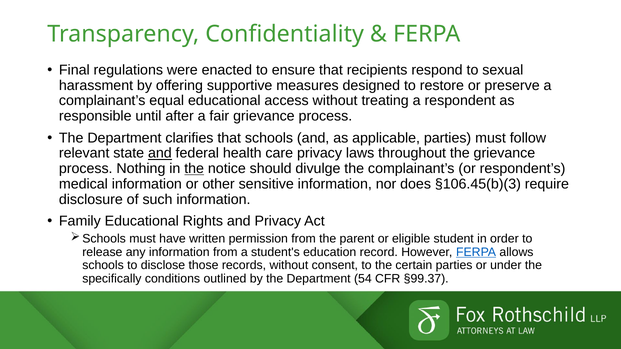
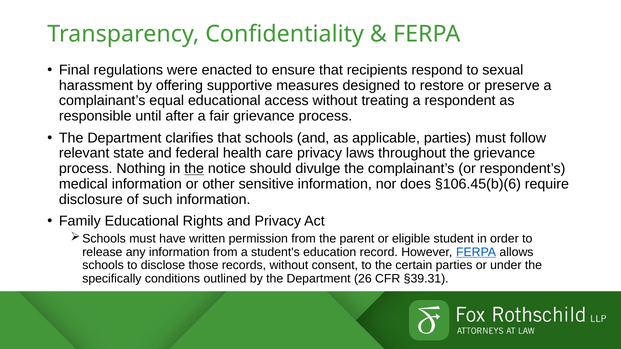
and underline: present -> none (160, 153)
§106.45(b)(3: §106.45(b)(3 -> §106.45(b)(6 (478, 184)
54: 54 -> 26 (363, 279)
§99.37: §99.37 -> §39.31 (426, 279)
